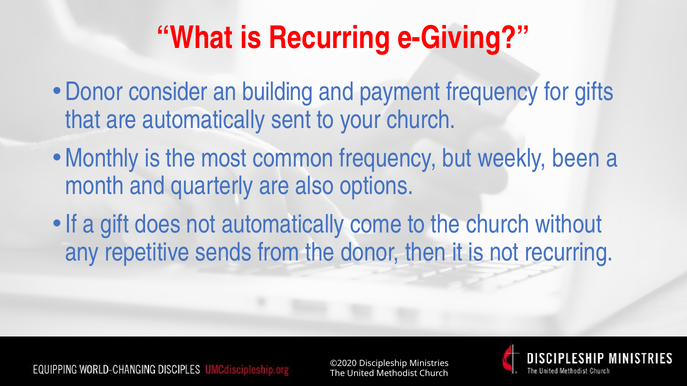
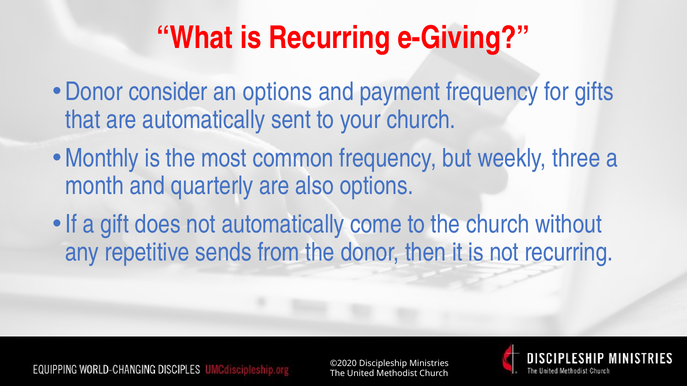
an building: building -> options (277, 92)
been: been -> three (576, 158)
